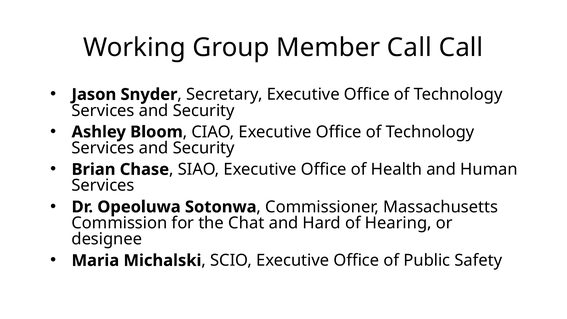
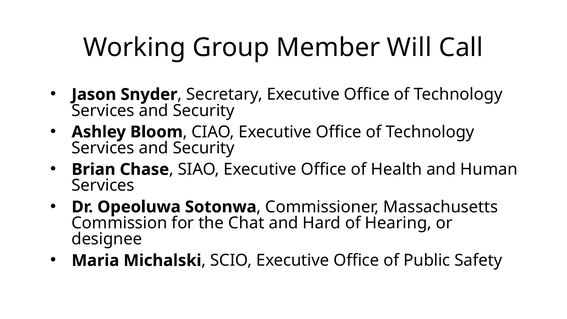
Member Call: Call -> Will (409, 48)
